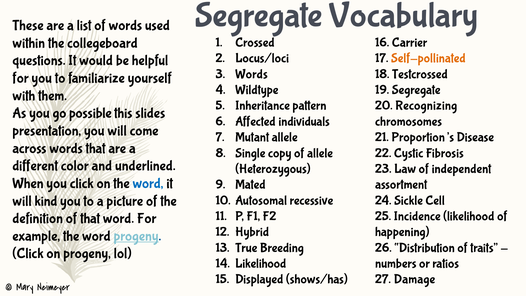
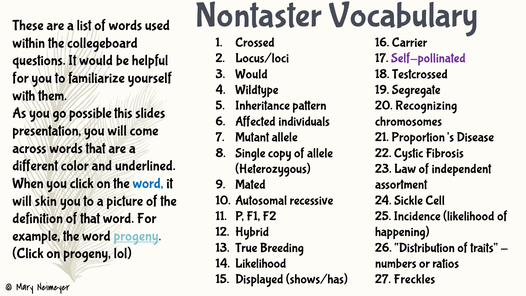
Segregate: Segregate -> Nontaster (258, 14)
Self-pollinated colour: orange -> purple (428, 58)
Words: Words -> Would (252, 74)
kind: kind -> skin (46, 200)
Damage: Damage -> Freckles (414, 279)
